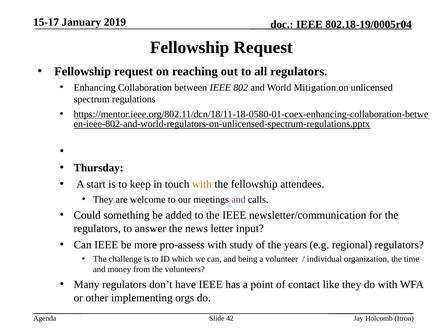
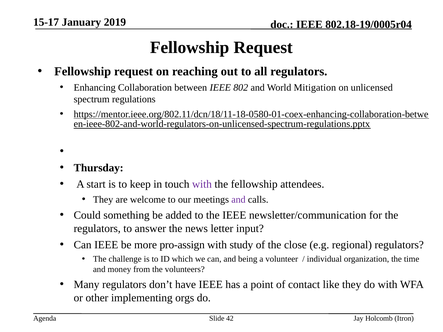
with colour: orange -> purple (202, 184)
pro-assess: pro-assess -> pro-assign (182, 245)
years: years -> close (295, 245)
